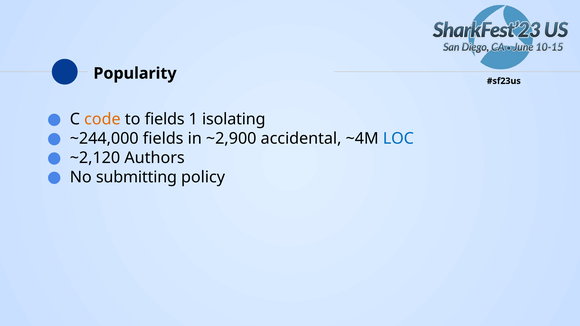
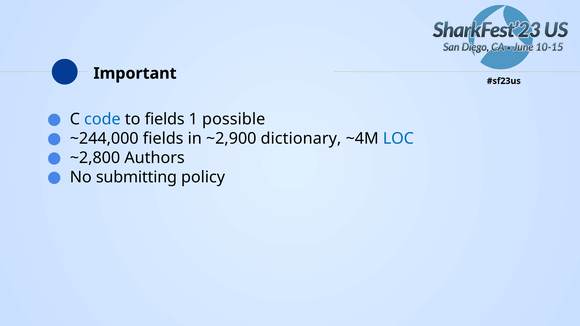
Popularity: Popularity -> Important (135, 73)
code colour: orange -> blue (102, 119)
isolating: isolating -> possible (234, 119)
accidental: accidental -> dictionary (301, 139)
~2,120: ~2,120 -> ~2,800 (95, 158)
